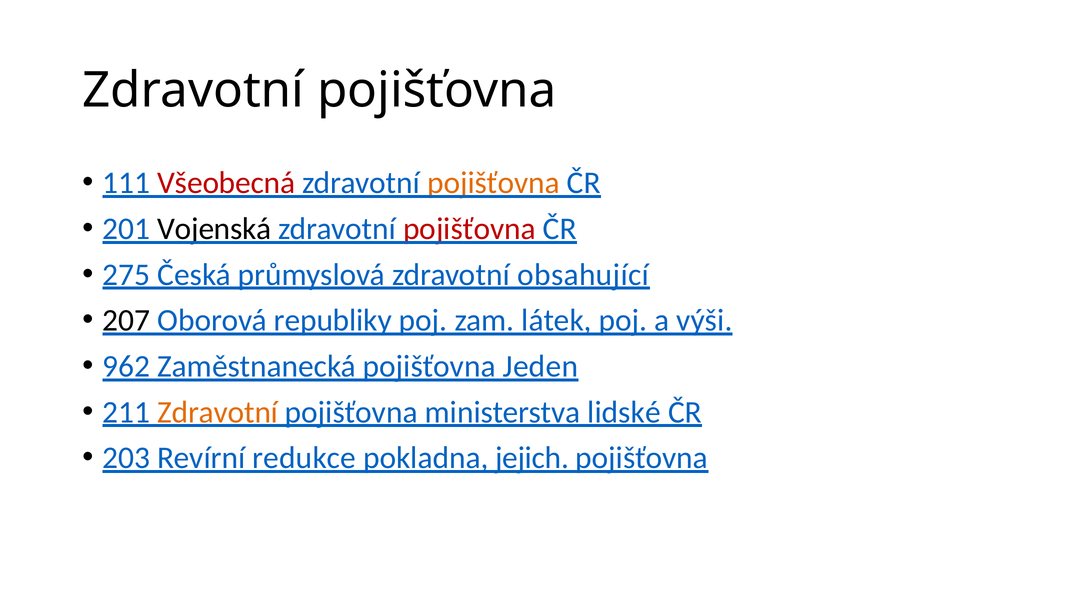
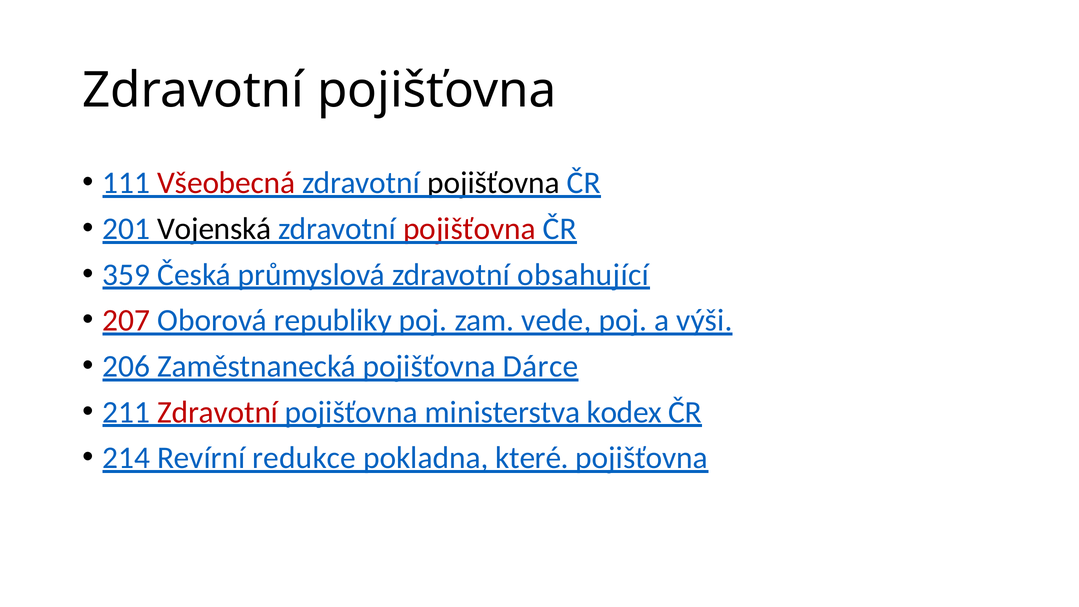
pojišťovna colour: orange -> black (494, 183)
275: 275 -> 359 (126, 275)
207 colour: black -> red (126, 320)
látek: látek -> vede (556, 320)
962: 962 -> 206 (126, 366)
Jeden: Jeden -> Dárce (540, 366)
Zdravotní colour: orange -> red (218, 412)
lidské: lidské -> kodex (624, 412)
203: 203 -> 214 (126, 458)
jejich: jejich -> které (532, 458)
